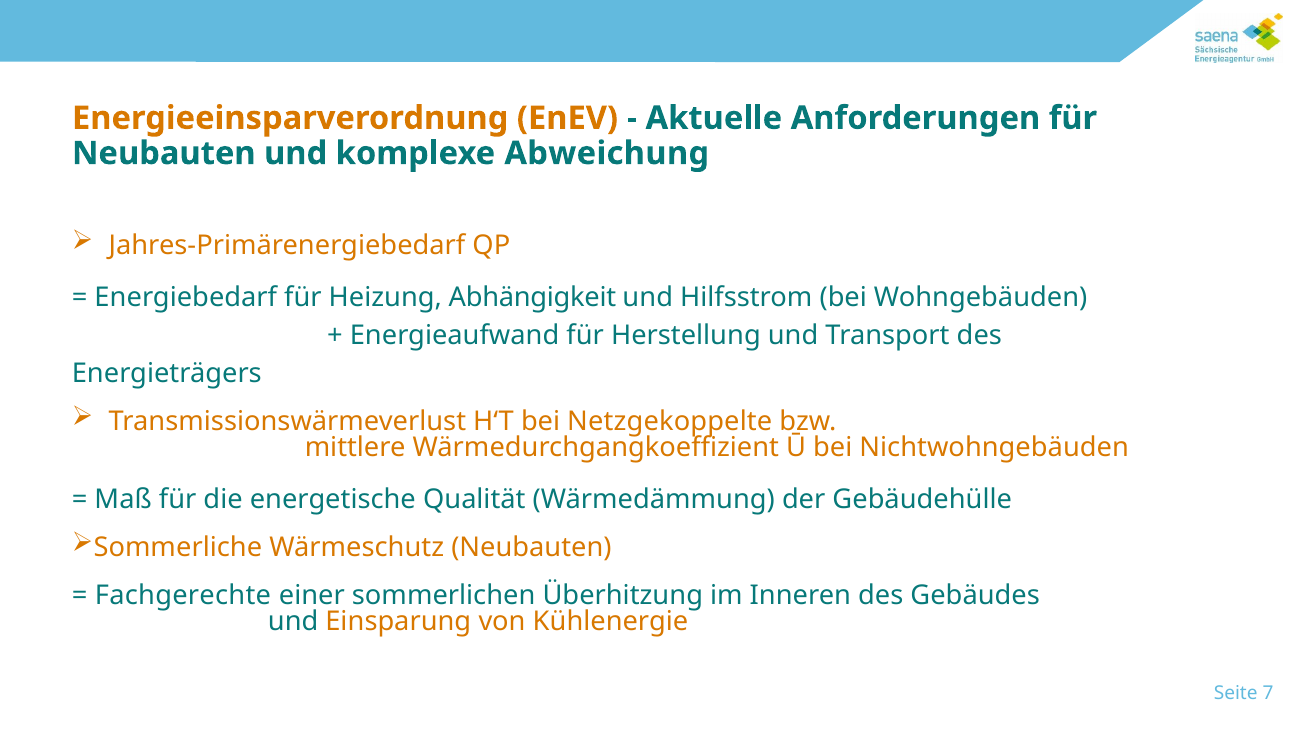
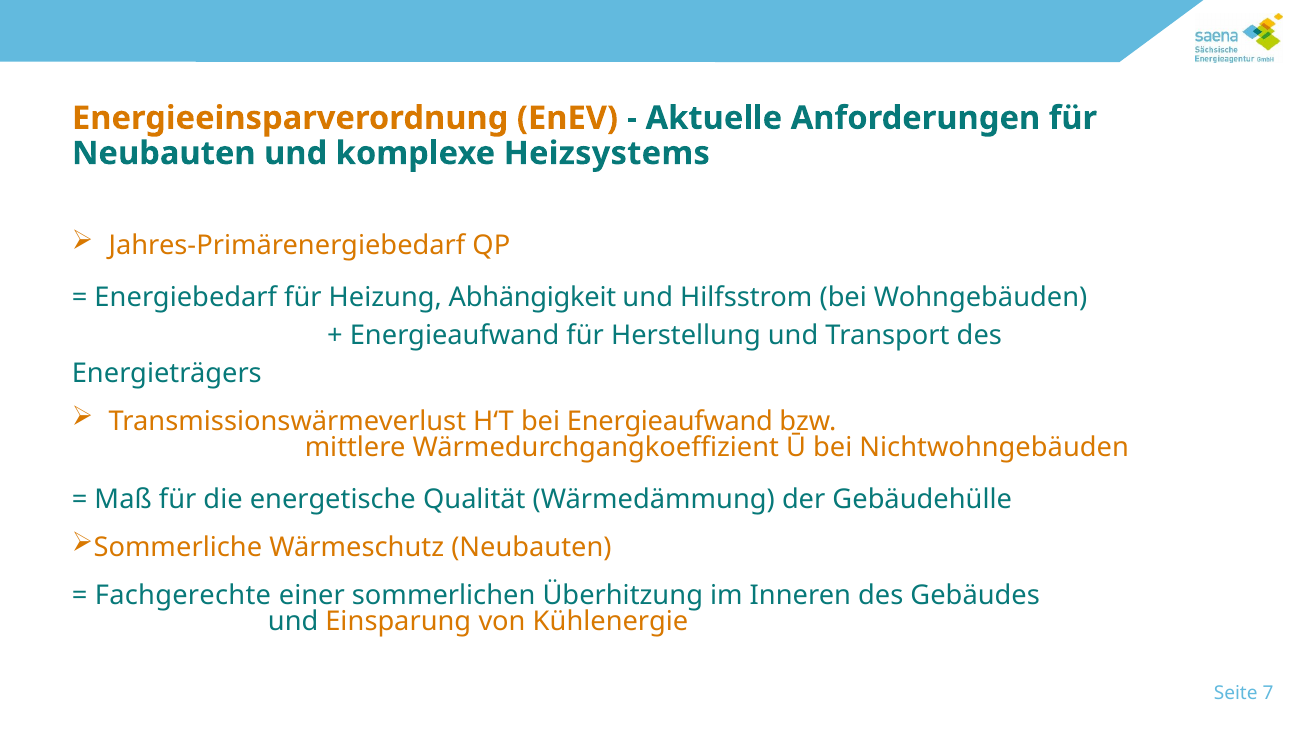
Abweichung: Abweichung -> Heizsystems (607, 153)
bei Netzgekoppelte: Netzgekoppelte -> Energieaufwand (670, 422)
